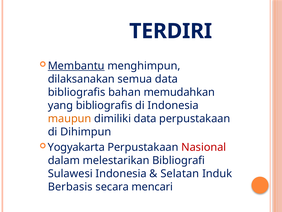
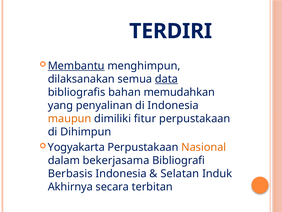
data underline: none -> present (166, 79)
yang bibliografis: bibliografis -> penyalinan (104, 105)
dimiliki data: data -> fitur (145, 118)
Nasional colour: red -> orange (204, 147)
melestarikan: melestarikan -> bekerjasama (116, 160)
Sulawesi: Sulawesi -> Berbasis (70, 173)
Berbasis: Berbasis -> Akhirnya (70, 186)
mencari: mencari -> terbitan (152, 186)
